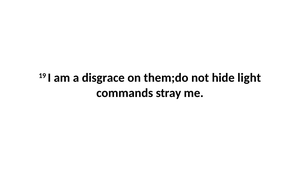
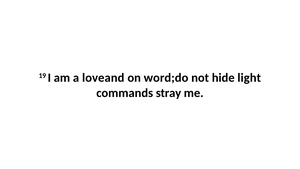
disgrace: disgrace -> loveand (103, 78)
them;do: them;do -> word;do (166, 78)
